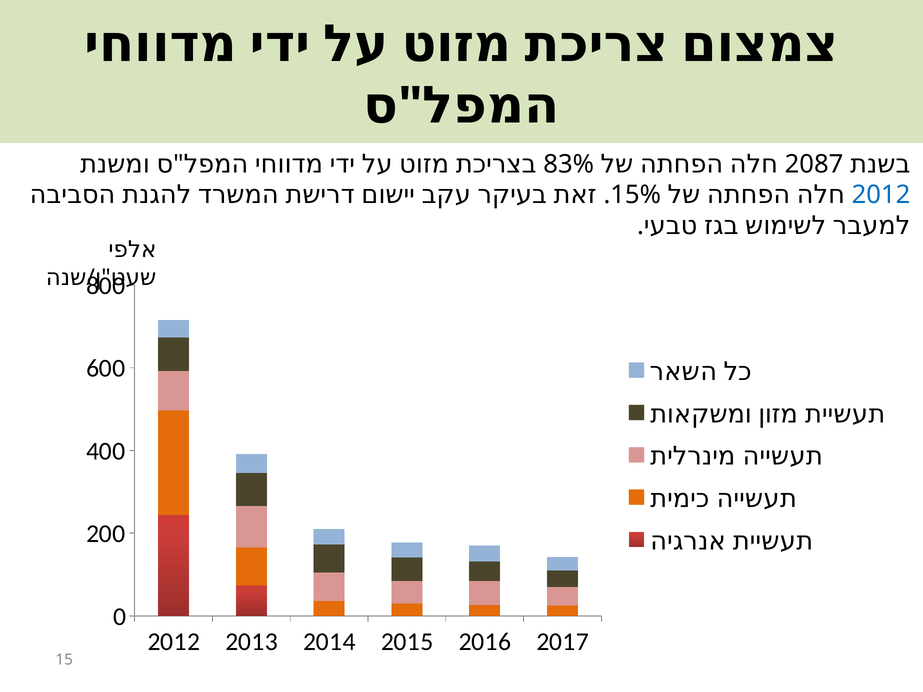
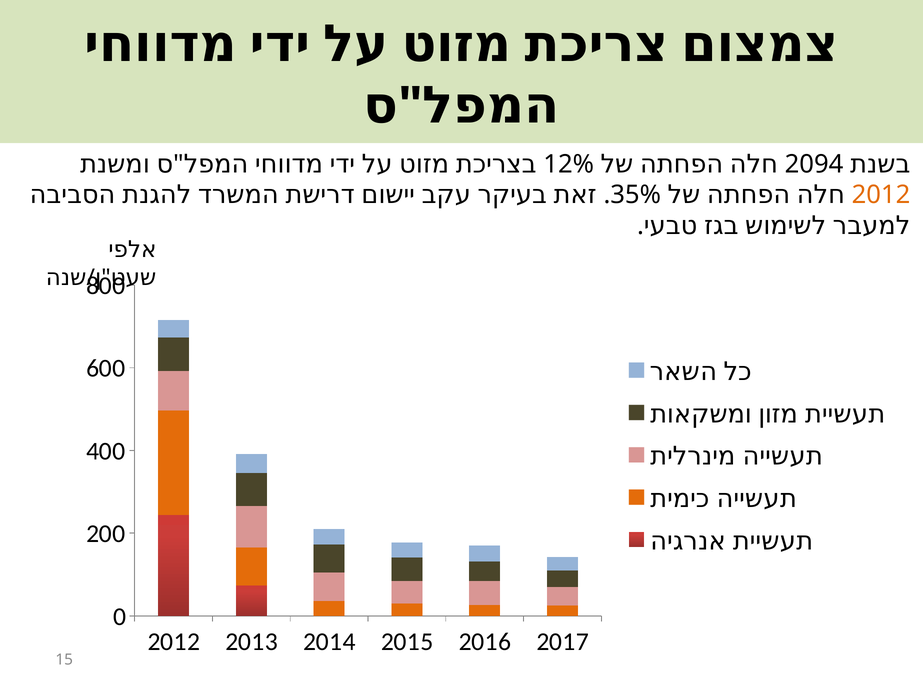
83%: 83% -> 12% (569, 164)
2087: 2087 -> 2094 (814, 164)
15%: 15% -> 35% (636, 195)
2012 colour: blue -> orange (881, 195)
